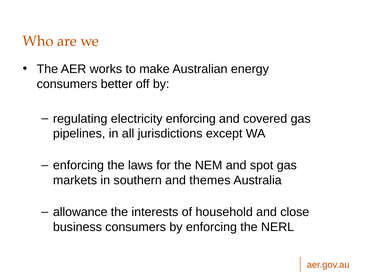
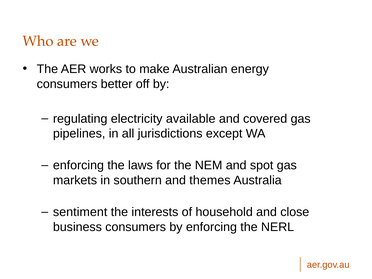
electricity enforcing: enforcing -> available (191, 119)
allowance: allowance -> sentiment (80, 212)
